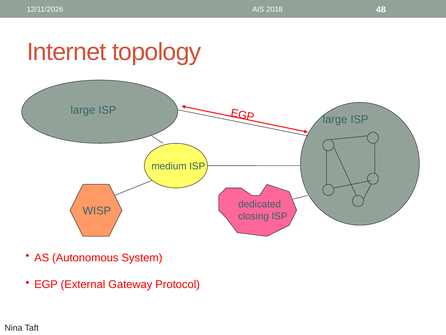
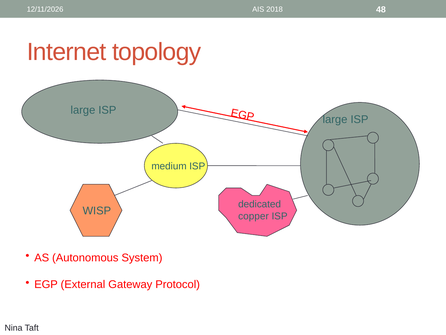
closing: closing -> copper (254, 216)
